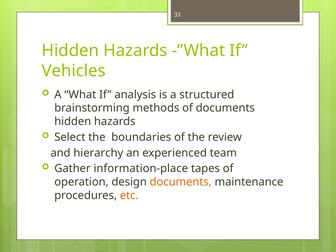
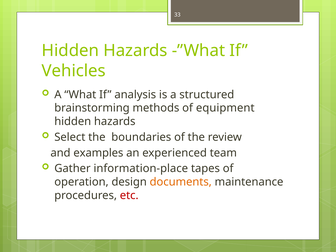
of documents: documents -> equipment (225, 108)
hierarchy: hierarchy -> examples (98, 153)
etc colour: orange -> red (129, 195)
